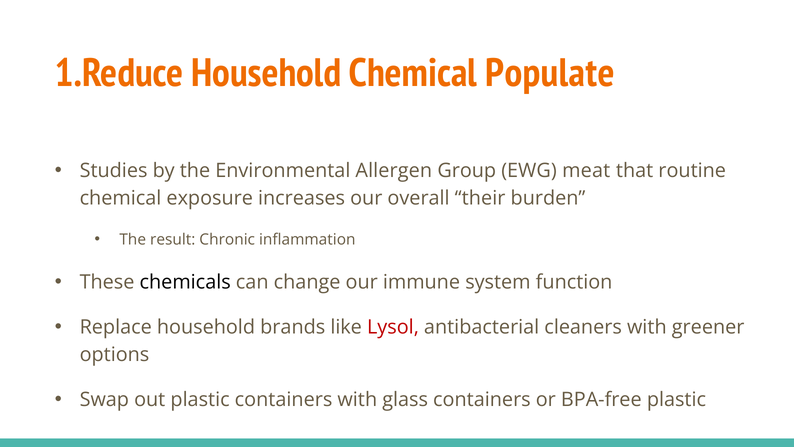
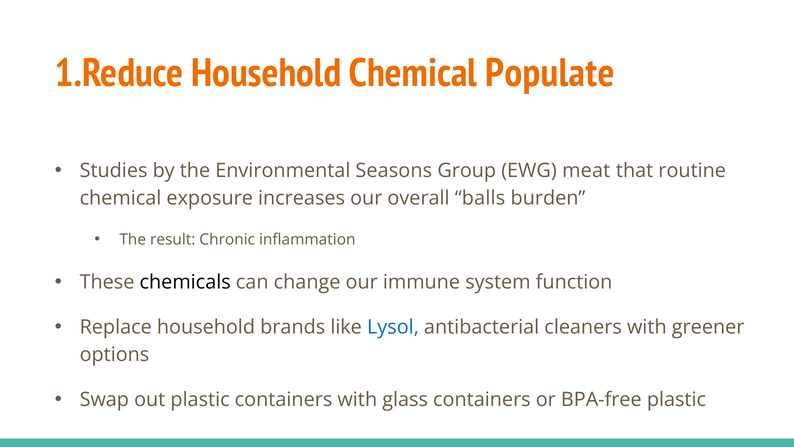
Allergen: Allergen -> Seasons (394, 171)
their: their -> balls (480, 198)
Lysol colour: red -> blue (393, 327)
